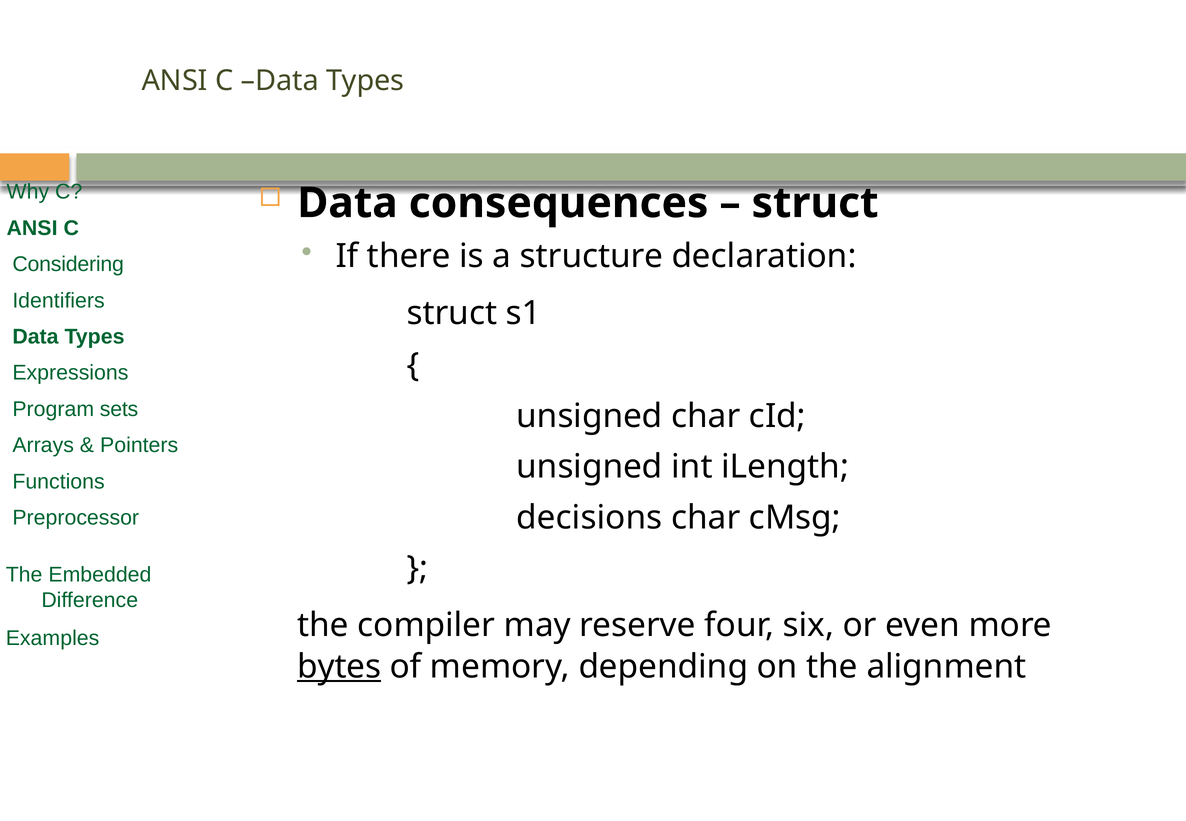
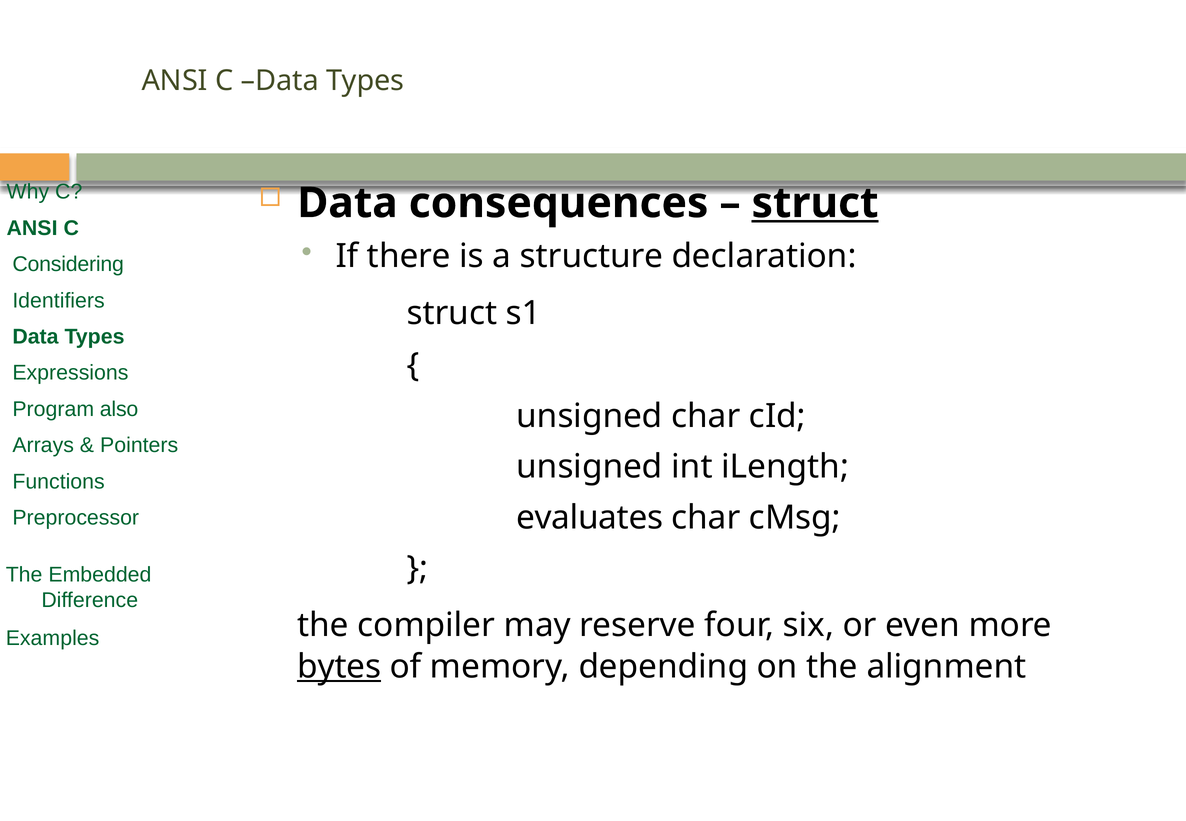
struct underline: none -> present (815, 203)
sets: sets -> also (119, 409)
decisions: decisions -> evaluates (590, 518)
